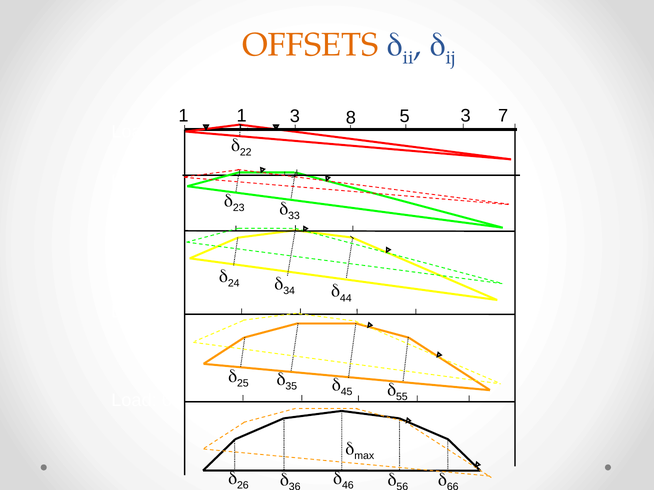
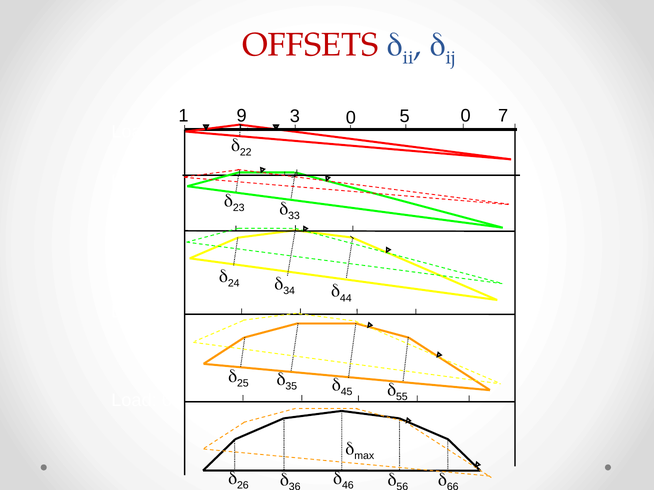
OFFSETS colour: orange -> red (310, 45)
1 1: 1 -> 9 (242, 116)
3 8: 8 -> 0 (351, 118)
5 3: 3 -> 0 (466, 116)
